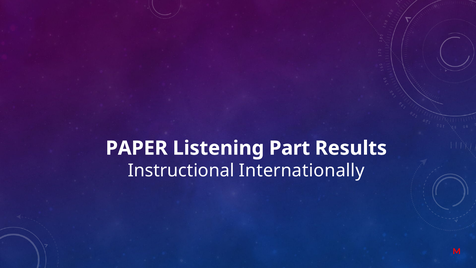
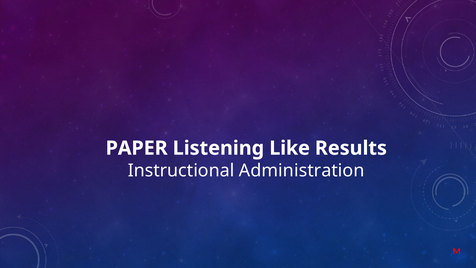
Part: Part -> Like (290, 148)
Internationally: Internationally -> Administration (302, 171)
